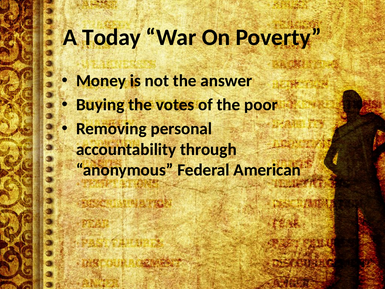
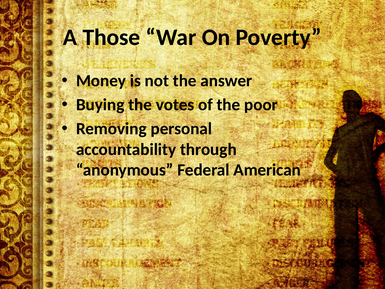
Today: Today -> Those (111, 37)
